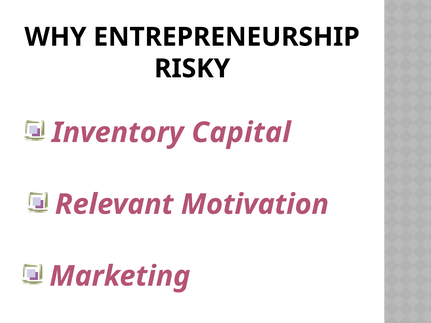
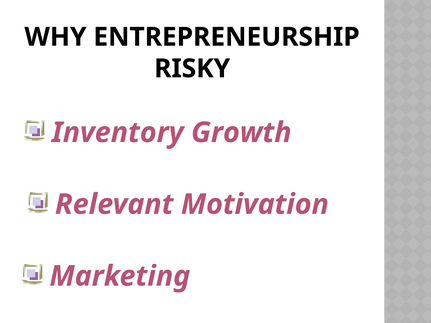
Capital: Capital -> Growth (241, 133)
